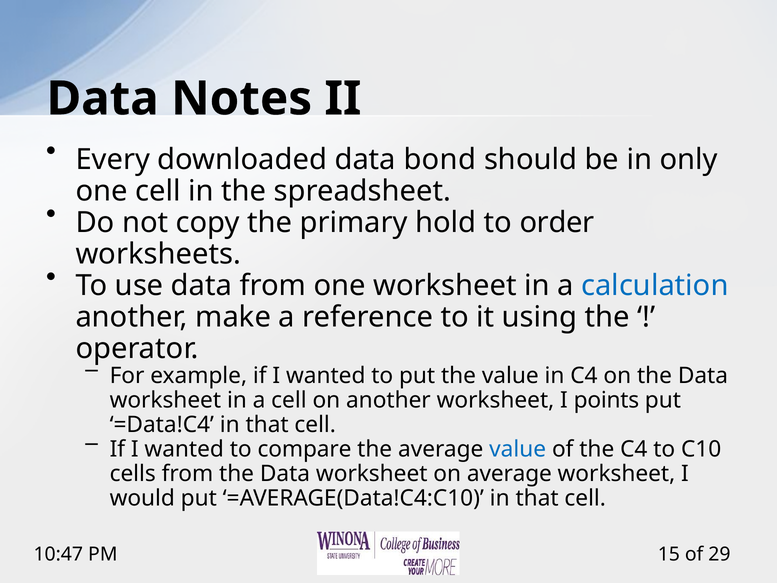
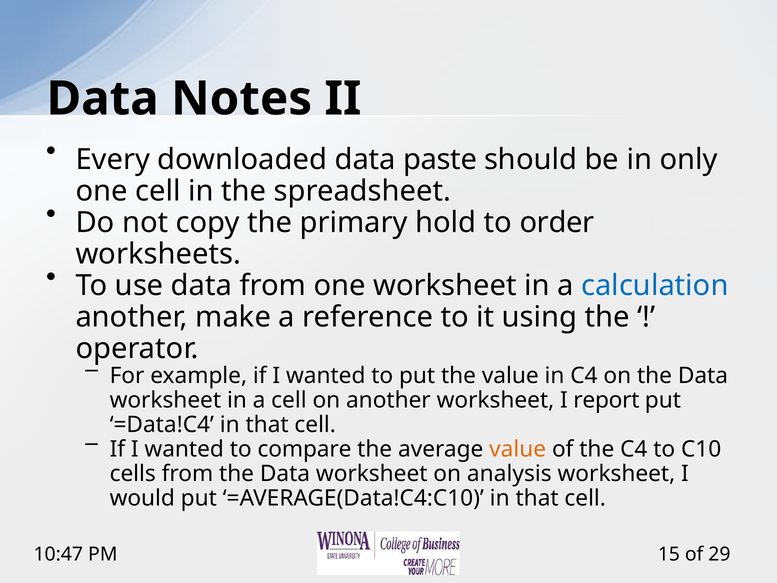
bond: bond -> paste (440, 159)
points: points -> report (606, 400)
value colour: blue -> orange (518, 449)
on average: average -> analysis (509, 473)
